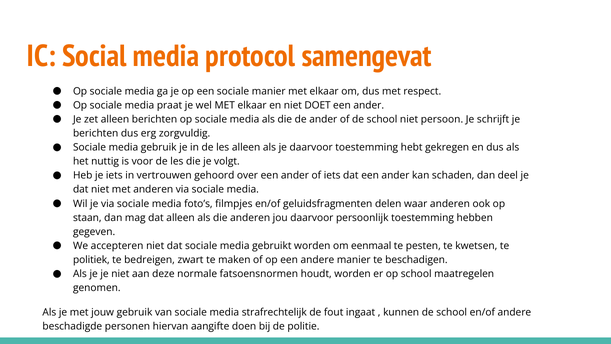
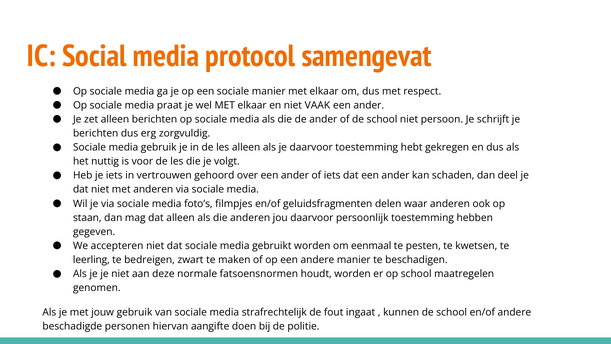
DOET: DOET -> VAAK (317, 105)
politiek: politiek -> leerling (91, 260)
